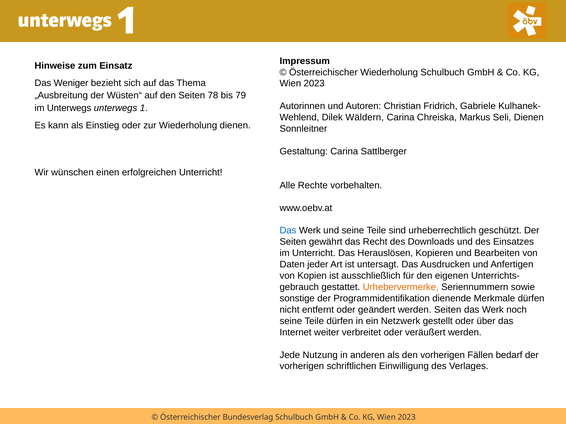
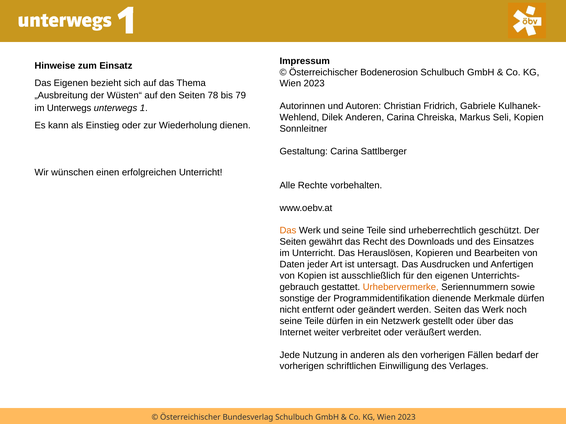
Österreichischer Wiederholung: Wiederholung -> Bodenerosion (389, 72)
Das Weniger: Weniger -> Eigenen (71, 83)
Dilek Wäldern: Wäldern -> Anderen (365, 118)
Seli Dienen: Dienen -> Kopien (529, 118)
Das colour: blue -> orange (288, 231)
